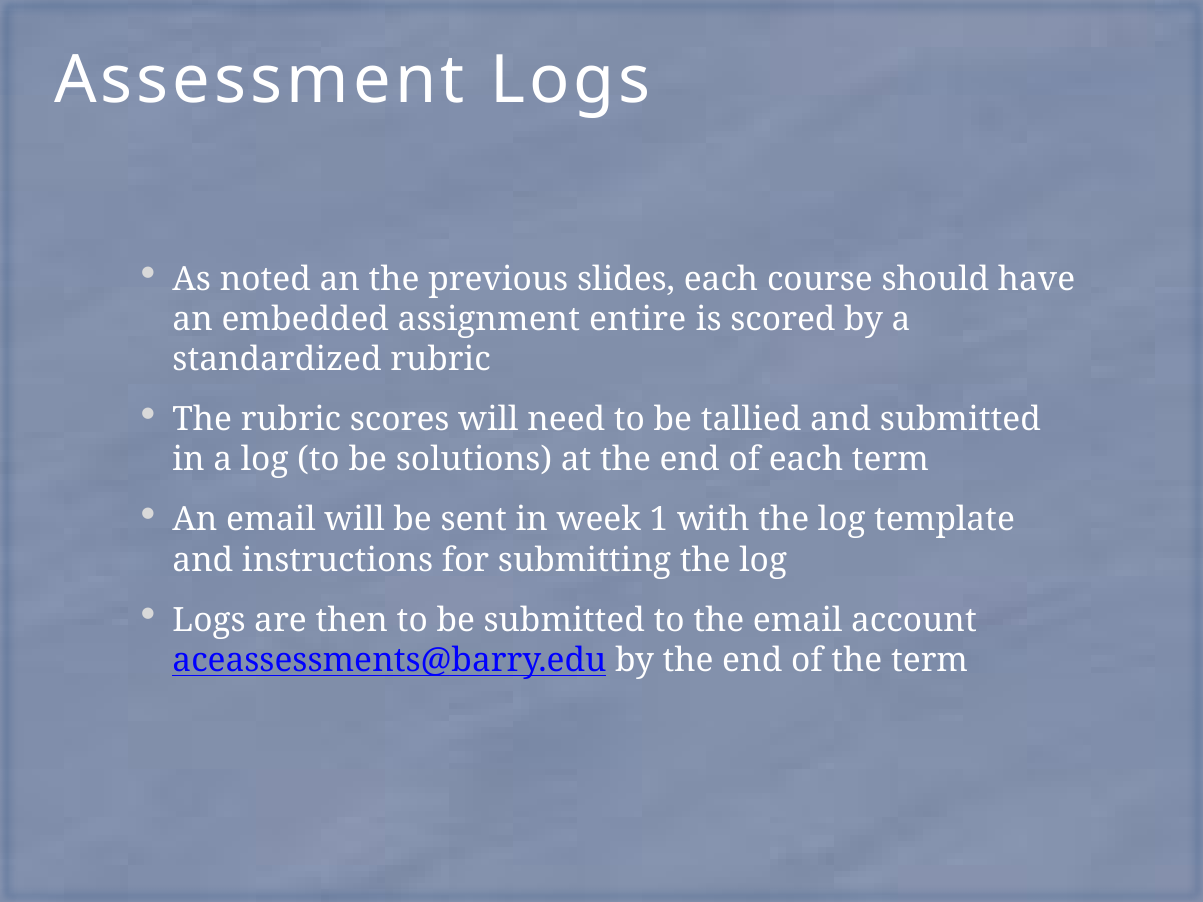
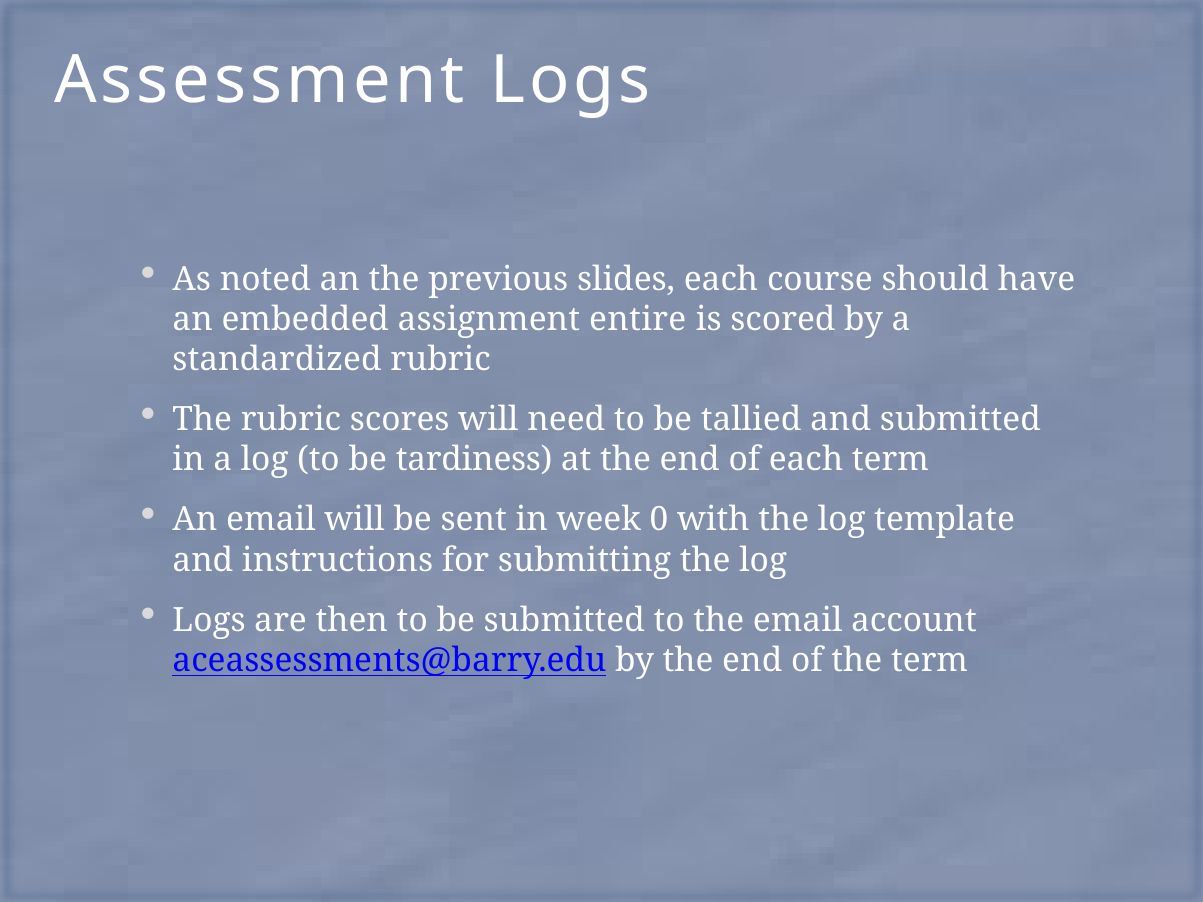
solutions: solutions -> tardiness (474, 460)
1: 1 -> 0 (659, 520)
